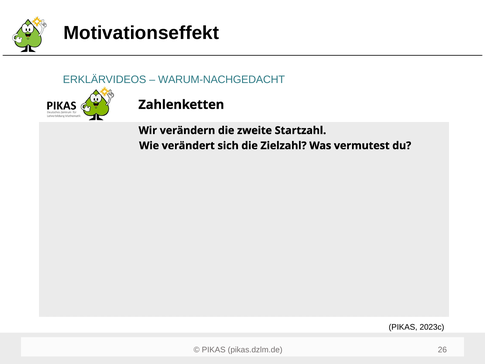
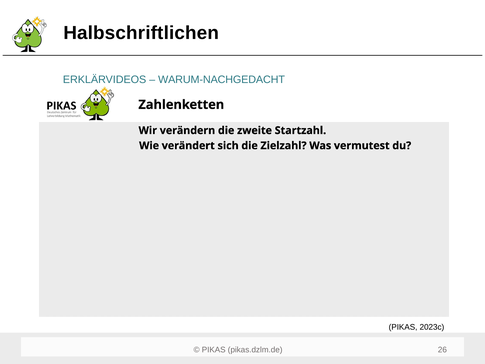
Motivationseffekt: Motivationseffekt -> Halbschriftlichen (141, 33)
